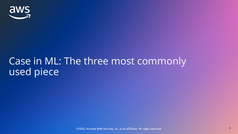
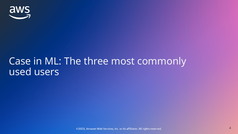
piece: piece -> users (47, 72)
